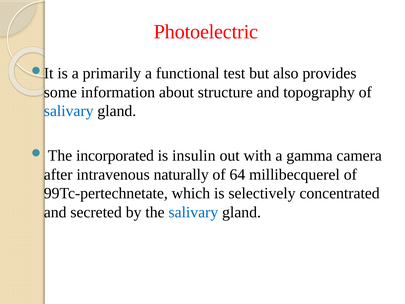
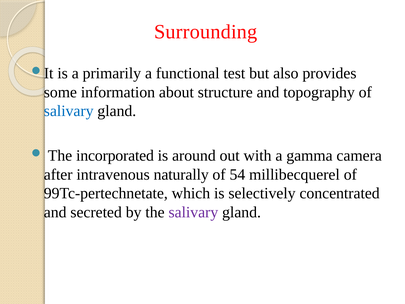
Photoelectric: Photoelectric -> Surrounding (206, 32)
insulin: insulin -> around (194, 155)
64: 64 -> 54 (237, 174)
salivary colour: blue -> purple (193, 212)
